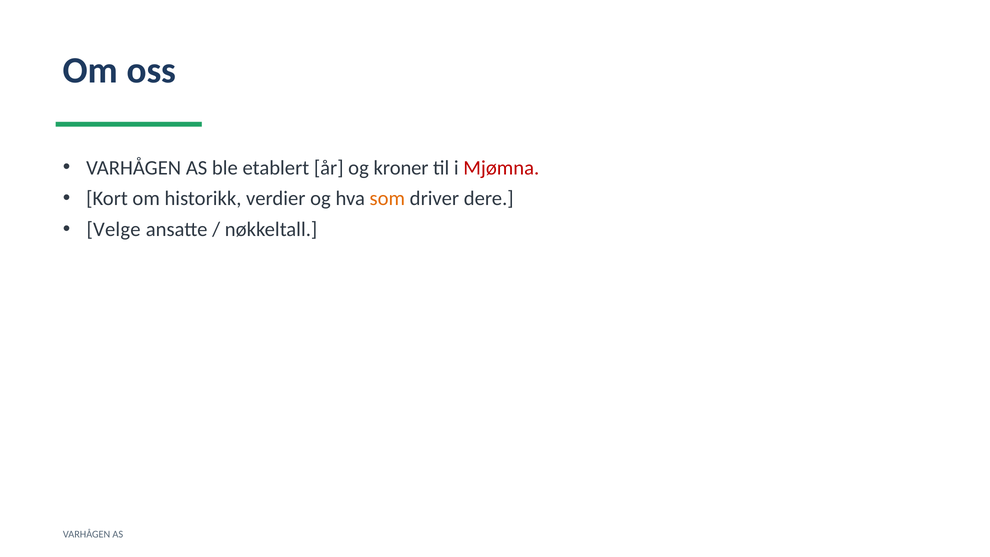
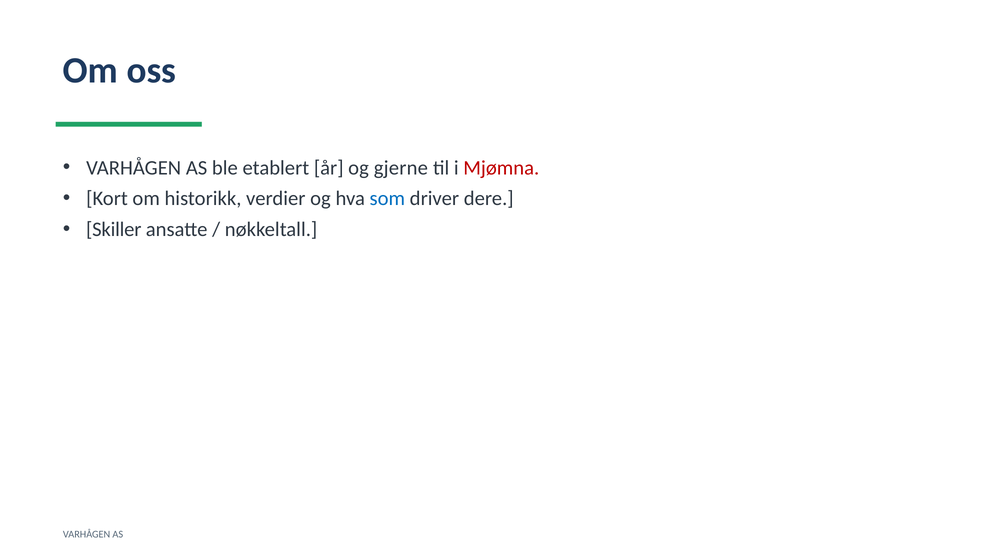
kroner: kroner -> gjerne (401, 168)
som colour: orange -> blue (387, 199)
Velge: Velge -> Skiller (114, 230)
